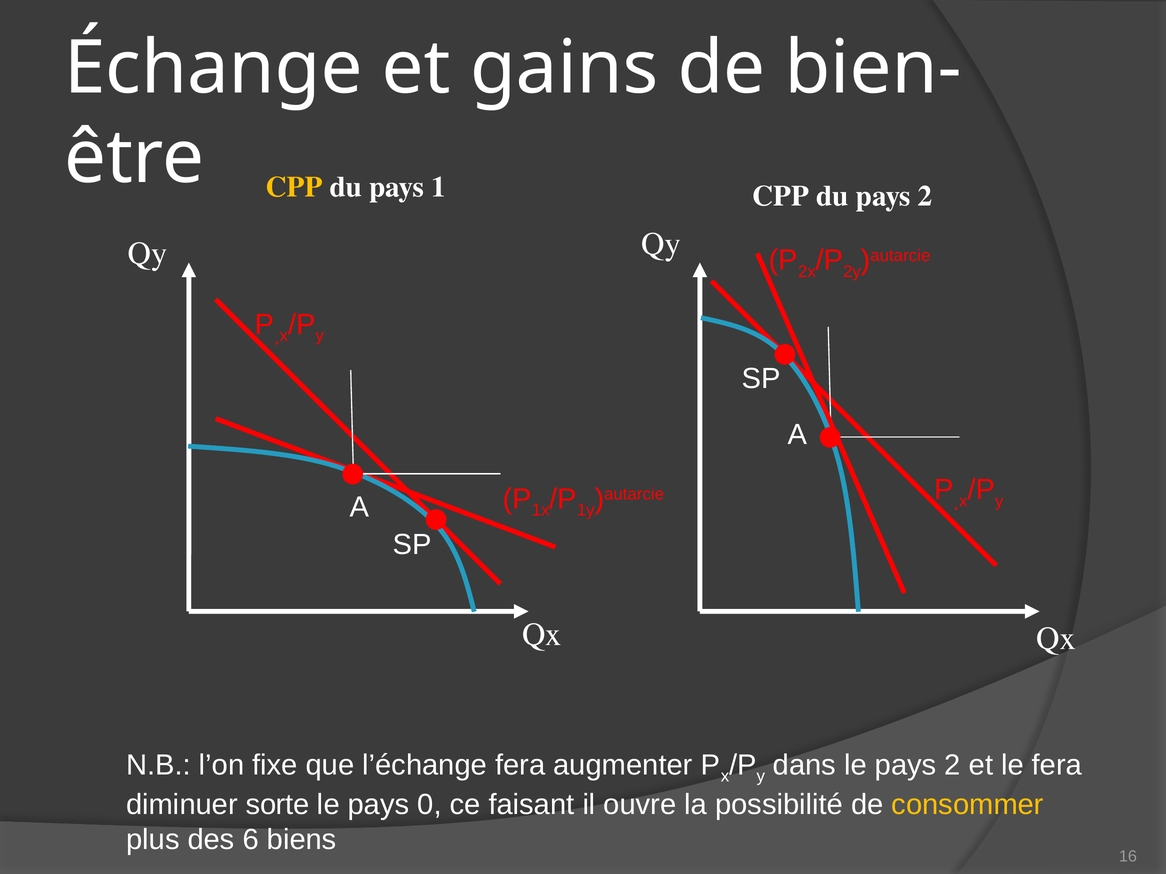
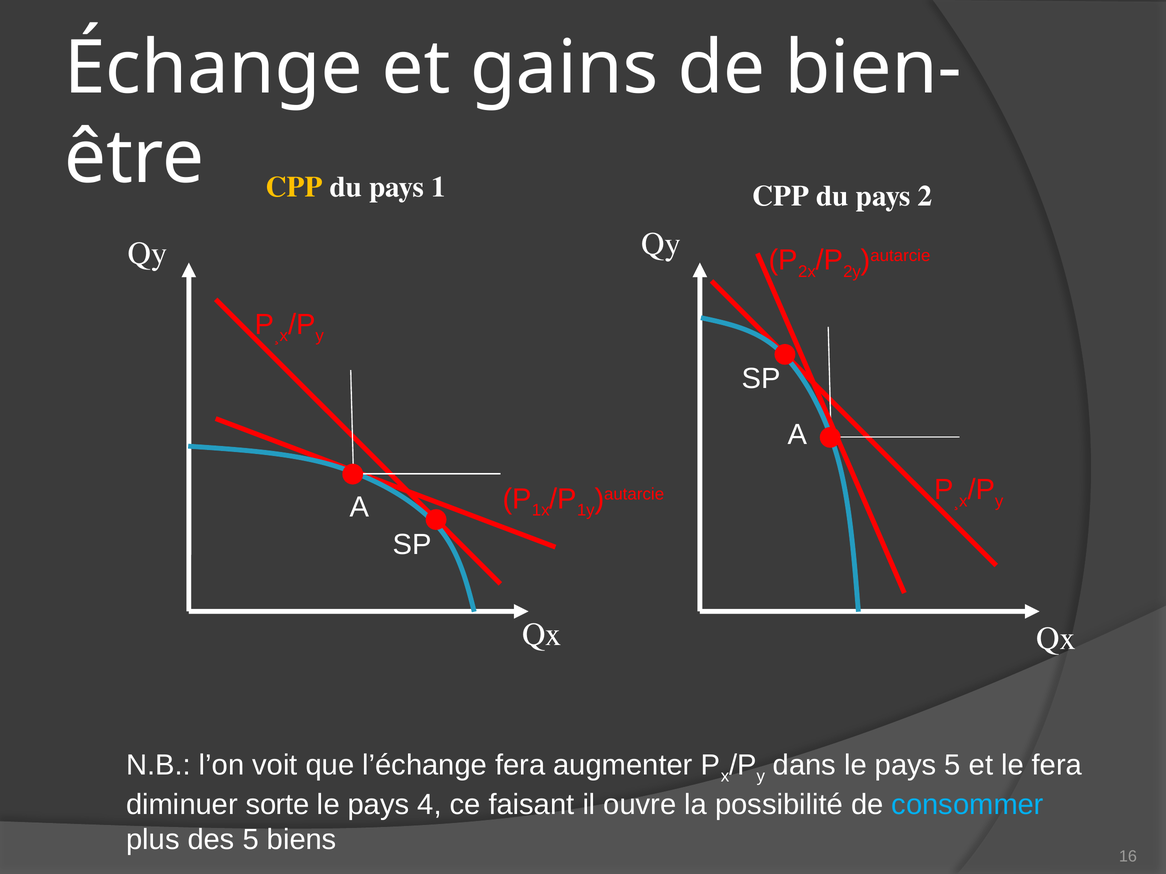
fixe: fixe -> voit (275, 765)
le pays 2: 2 -> 5 (953, 765)
0: 0 -> 4 (430, 805)
consommer colour: yellow -> light blue (968, 805)
des 6: 6 -> 5 (251, 840)
